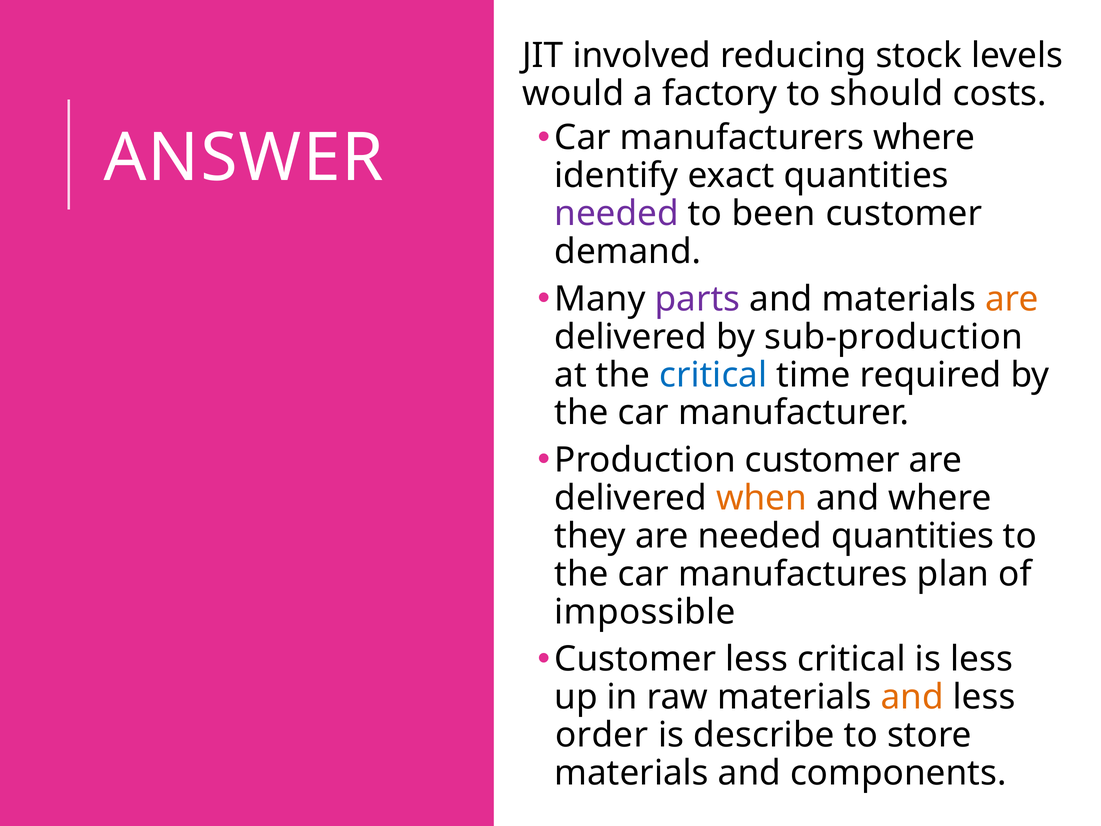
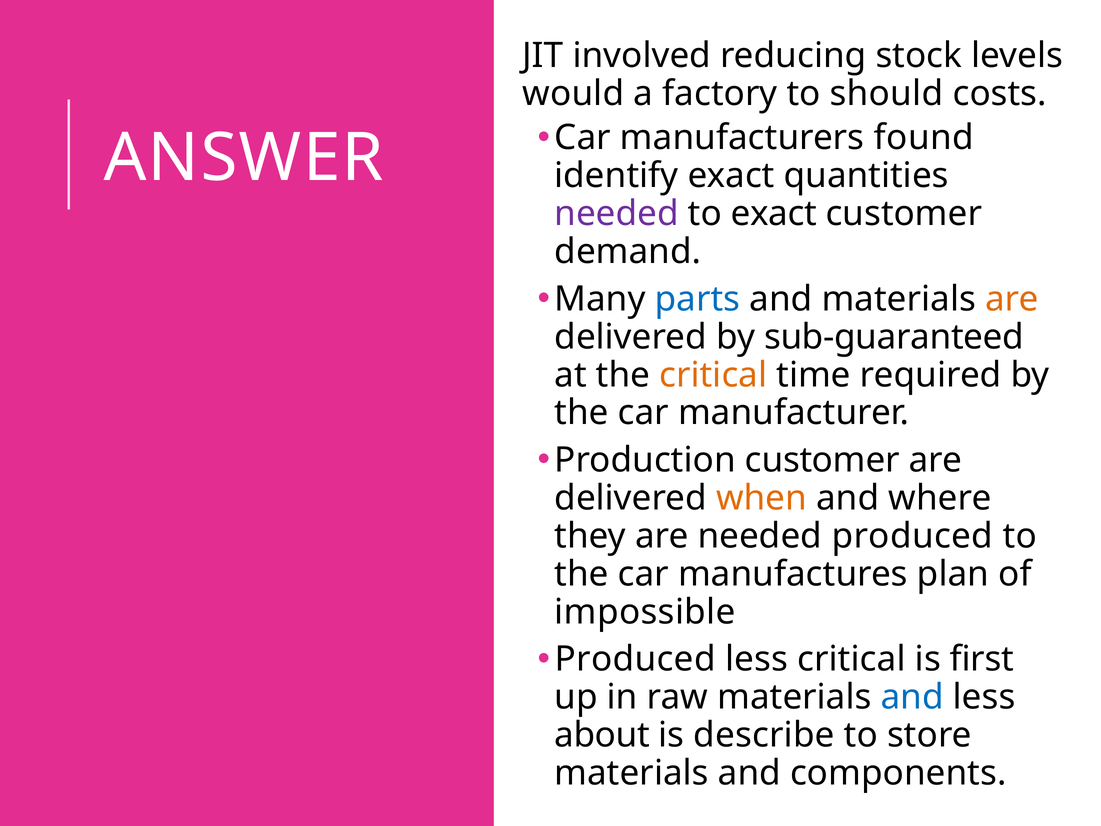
manufacturers where: where -> found (924, 138)
to been: been -> exact (774, 214)
parts colour: purple -> blue (697, 299)
sub-production: sub-production -> sub-guaranteed (894, 337)
critical colour: blue -> orange (713, 375)
needed quantities: quantities -> produced (912, 536)
Customer: Customer -> Produced (635, 659)
is less: less -> first (982, 659)
and colour: orange -> blue (912, 697)
order: order -> about (602, 735)
